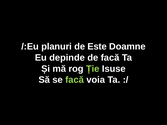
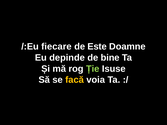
planuri: planuri -> fiecare (56, 47)
de facă: facă -> bine (110, 58)
facă colour: light green -> yellow (75, 80)
